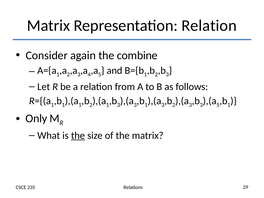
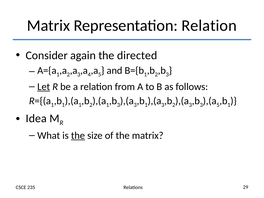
combine: combine -> directed (137, 55)
Let underline: none -> present (44, 87)
Only: Only -> Idea (36, 118)
